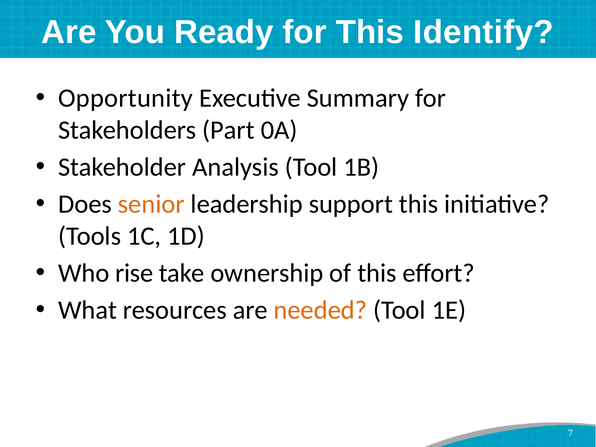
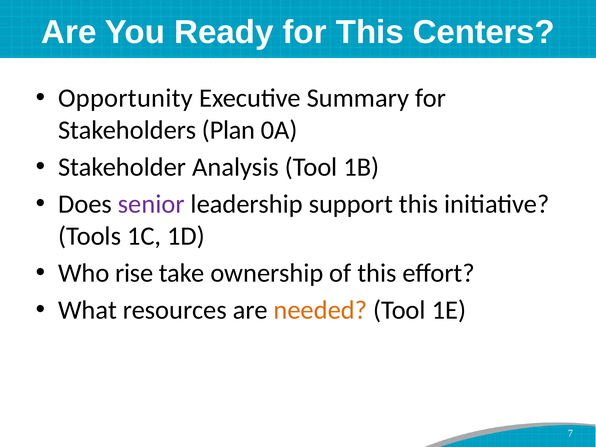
Identify: Identify -> Centers (484, 32)
Part: Part -> Plan (229, 130)
senior colour: orange -> purple (151, 204)
